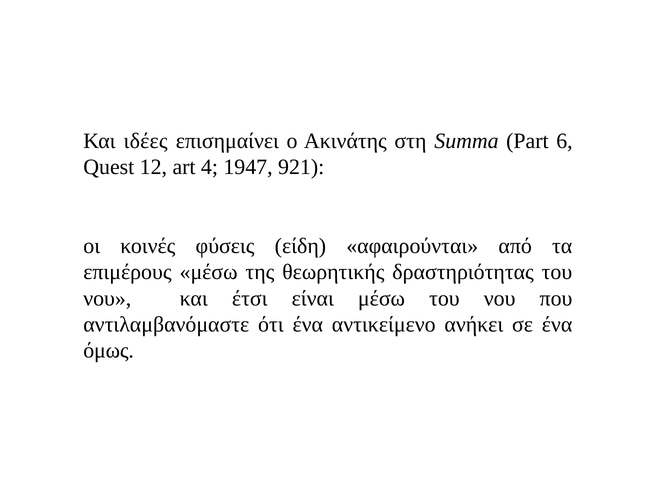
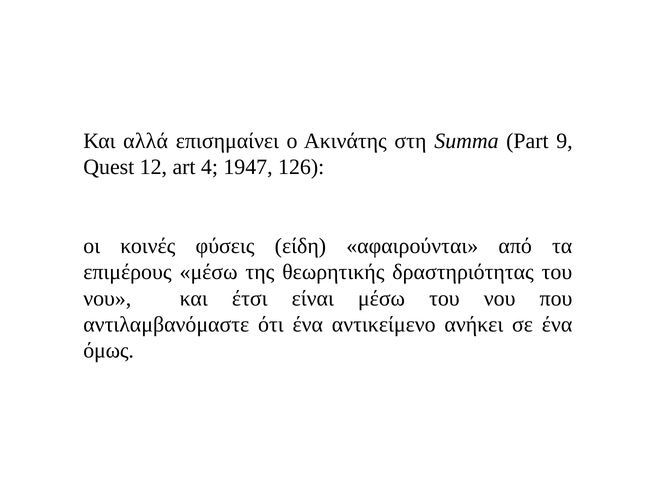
ιδέες: ιδέες -> αλλά (146, 141)
6: 6 -> 9 (564, 141)
921: 921 -> 126 (301, 167)
